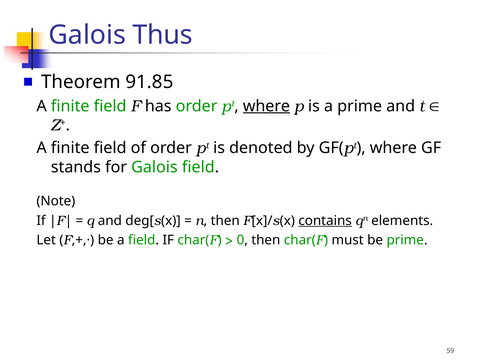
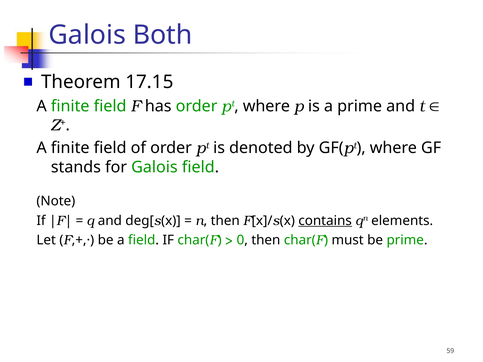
Thus: Thus -> Both (163, 35)
91.85: 91.85 -> 17.15 (149, 82)
where underline: present -> none (266, 106)
